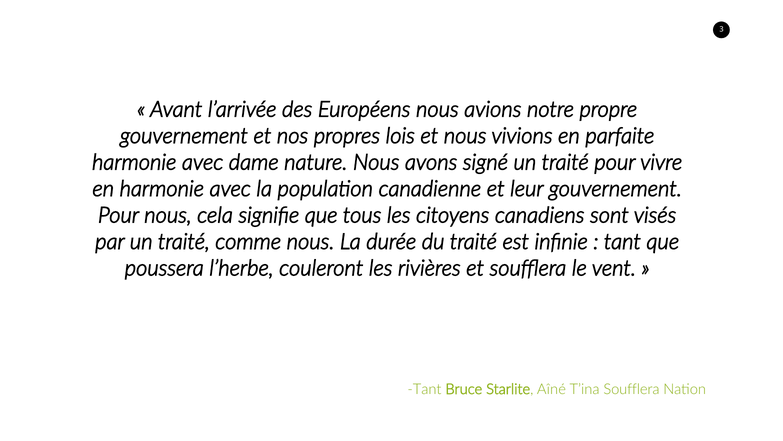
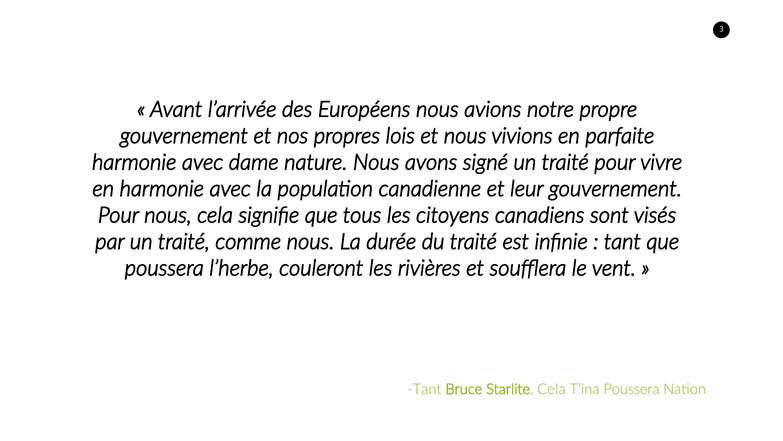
Starlite Aîné: Aîné -> Cela (551, 389)
T’ina Soufflera: Soufflera -> Poussera (632, 389)
